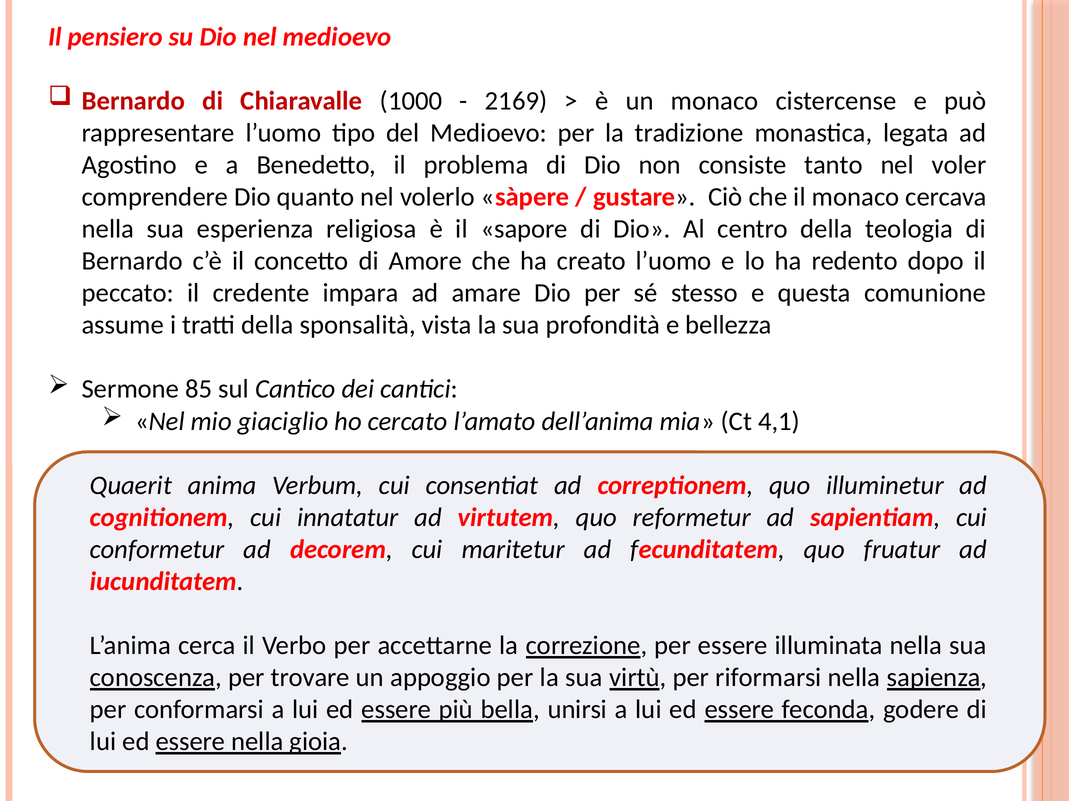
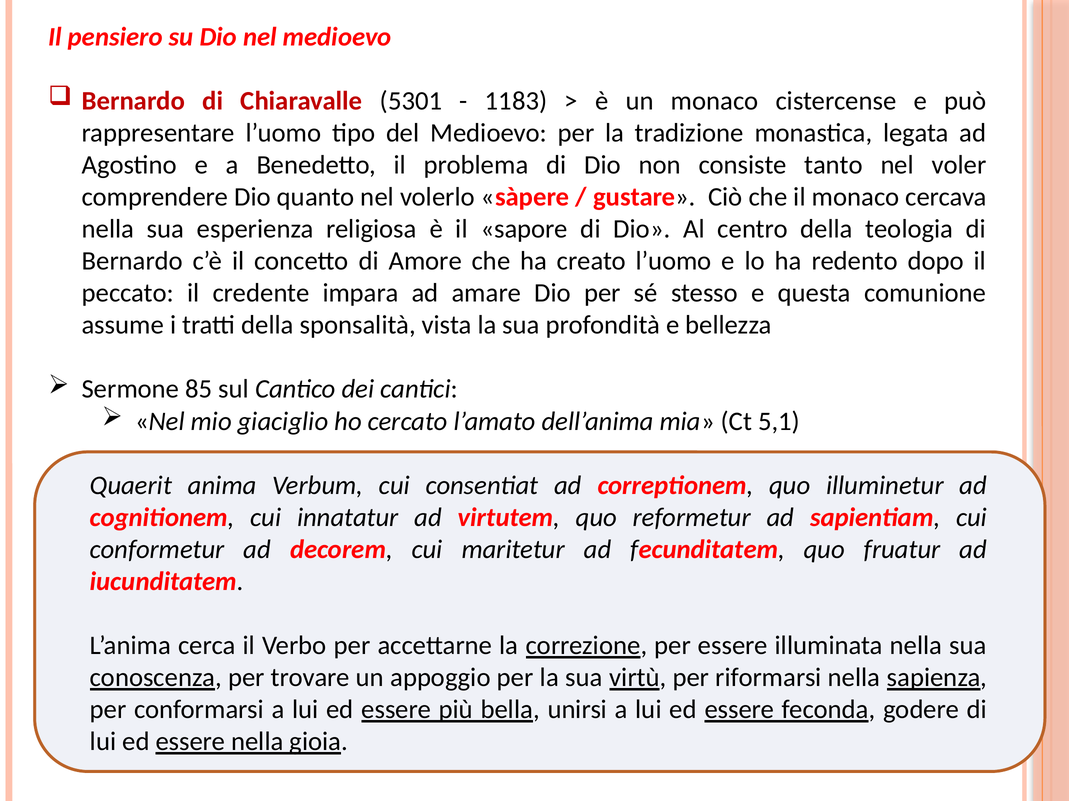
1000: 1000 -> 5301 (411, 101)
2169: 2169 -> 1183 (516, 101)
4,1: 4,1 -> 5,1 (779, 422)
